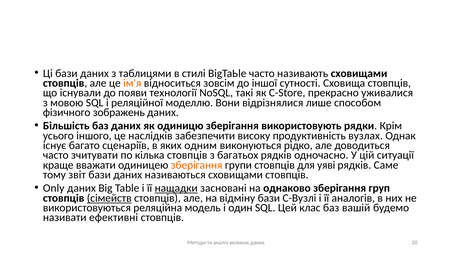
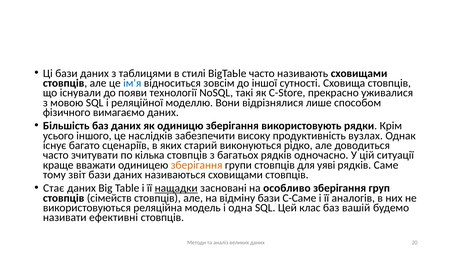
ім'я colour: orange -> blue (132, 83)
зображень: зображень -> вимагаємо (119, 113)
одним: одним -> старий (201, 146)
Only: Only -> Стає (54, 188)
однаково: однаково -> особливо (287, 188)
сімейств underline: present -> none (109, 198)
C-Вузлі: C-Вузлі -> C-Саме (299, 198)
один: один -> одна (240, 208)
